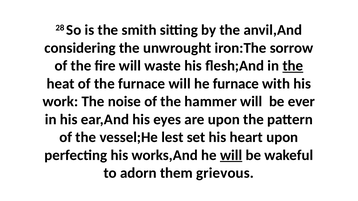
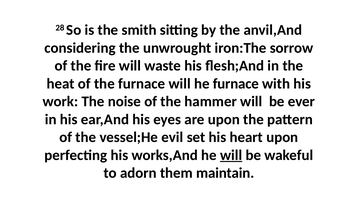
the underline: present -> none (293, 66)
lest: lest -> evil (172, 138)
grievous: grievous -> maintain (225, 173)
